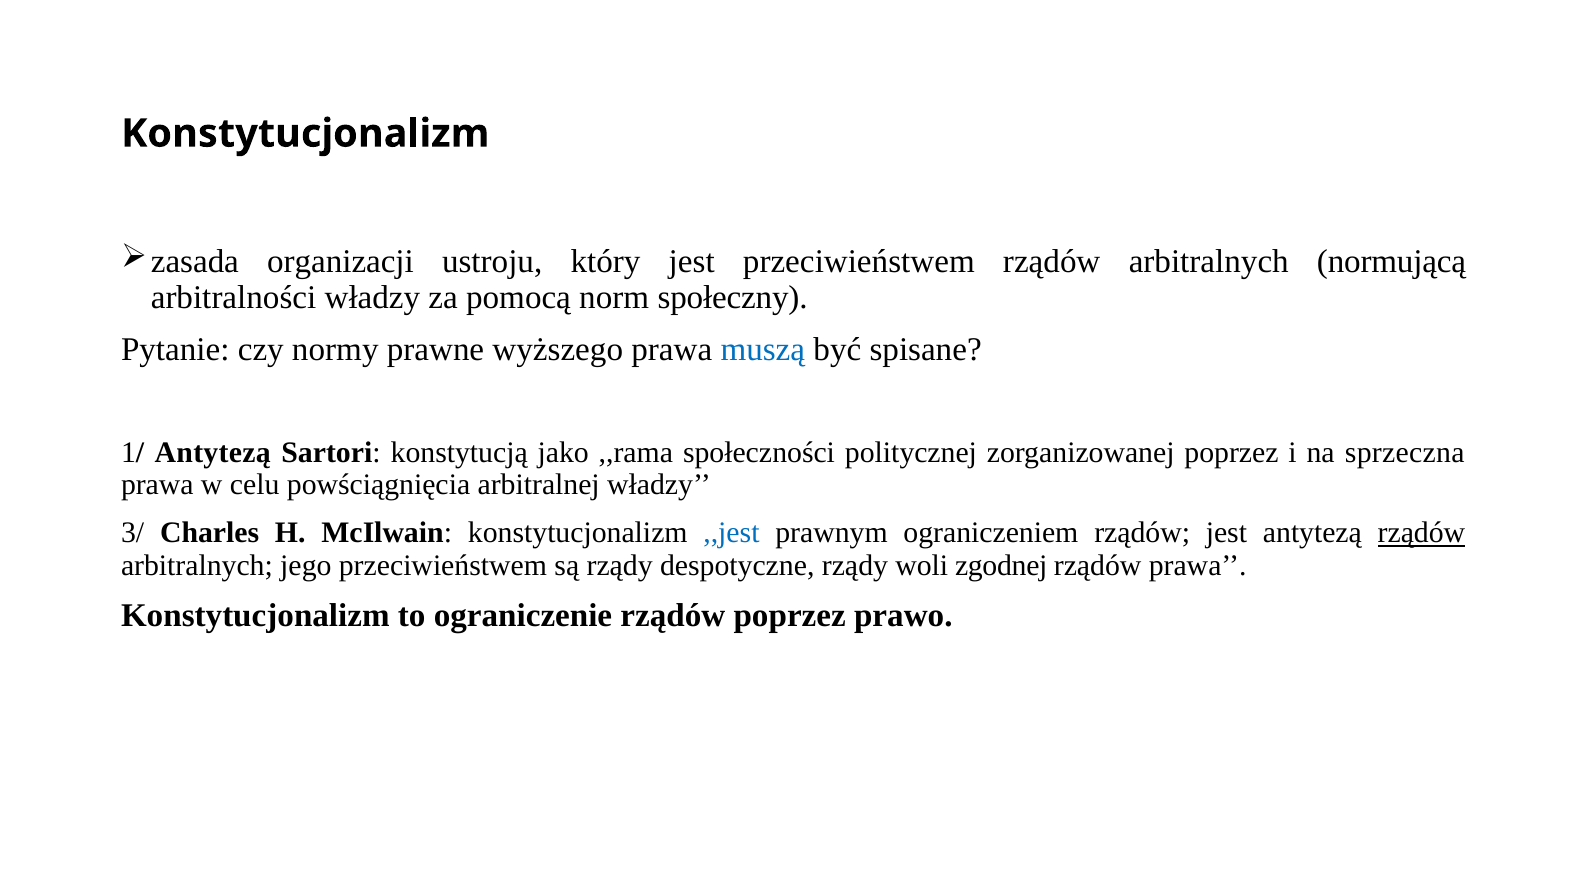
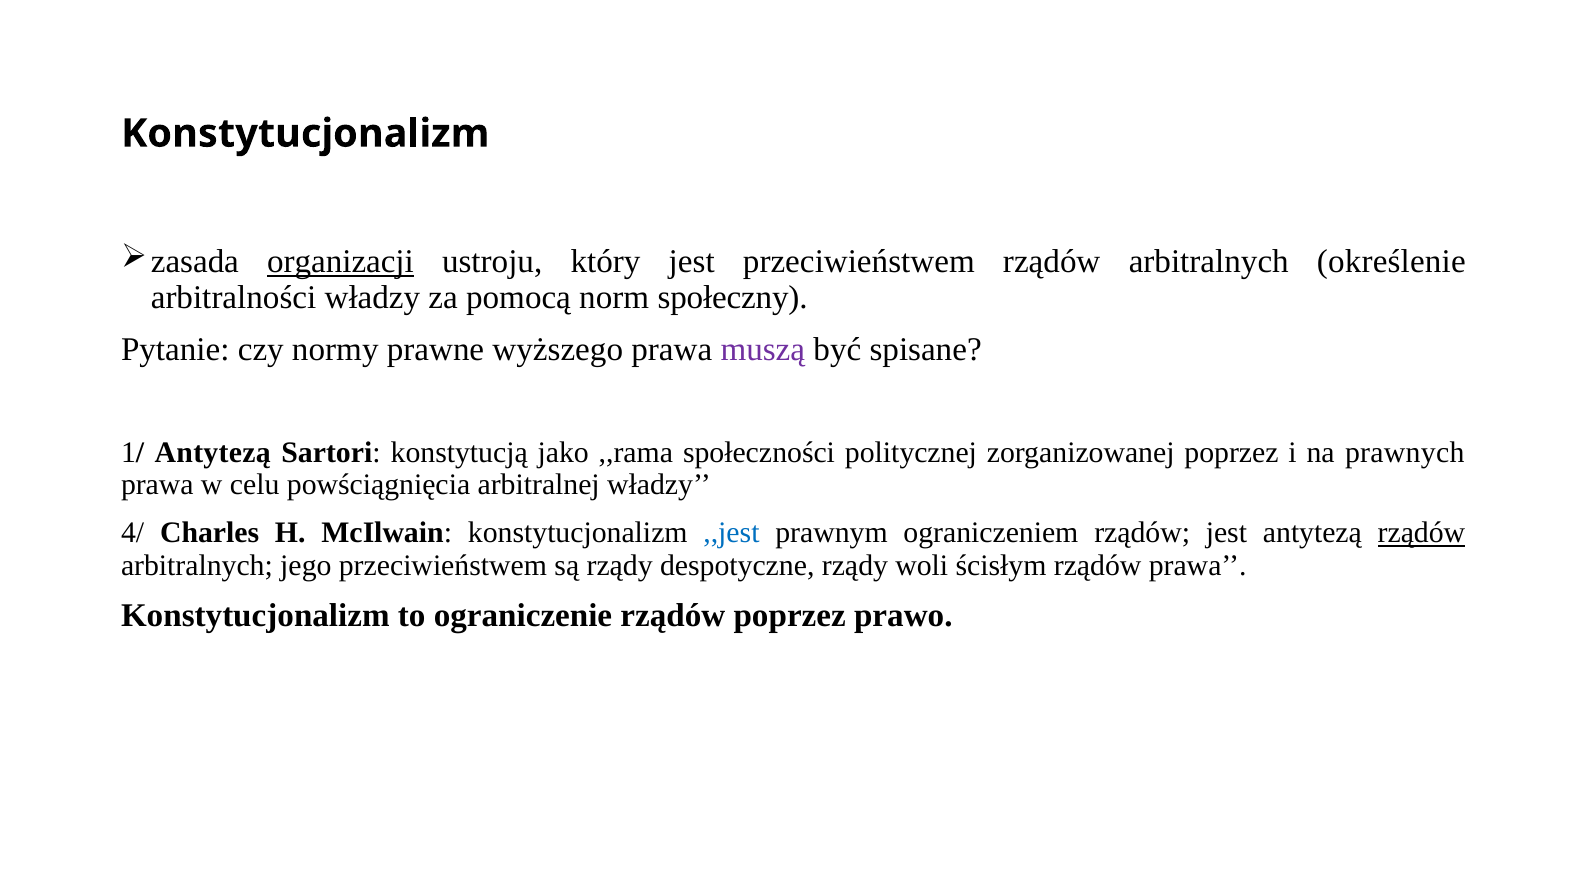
organizacji underline: none -> present (340, 261)
normującą: normującą -> określenie (1391, 261)
muszą colour: blue -> purple (763, 350)
sprzeczna: sprzeczna -> prawnych (1405, 452)
3/: 3/ -> 4/ (133, 533)
zgodnej: zgodnej -> ścisłym (1001, 565)
